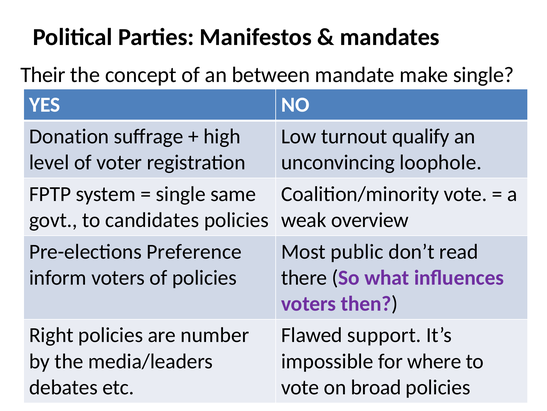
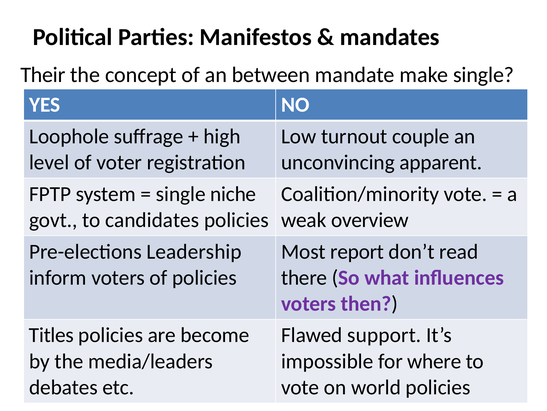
Donation: Donation -> Loophole (69, 136)
qualify: qualify -> couple (421, 136)
loophole: loophole -> apparent (441, 162)
same: same -> niche (233, 194)
Preference: Preference -> Leadership (194, 251)
public: public -> report (357, 251)
Right: Right -> Titles (51, 335)
number: number -> become (215, 335)
broad: broad -> world (376, 387)
